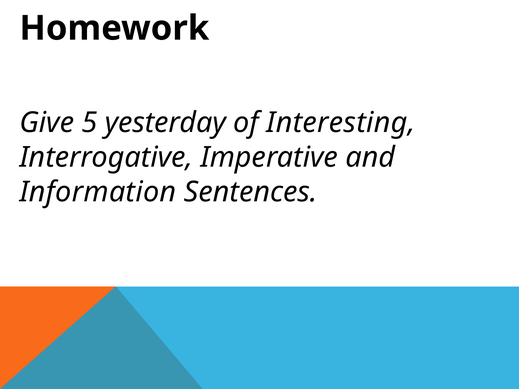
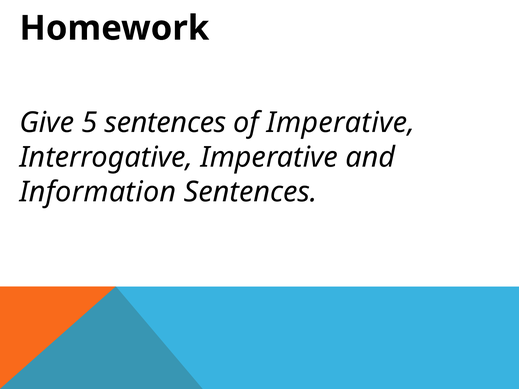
5 yesterday: yesterday -> sentences (165, 123)
of Interesting: Interesting -> Imperative (341, 123)
